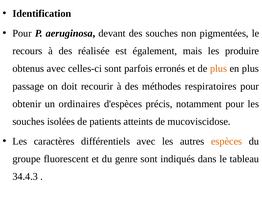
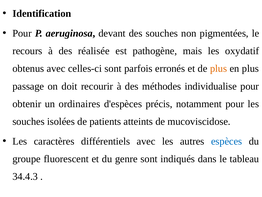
également: également -> pathogène (155, 51)
produire: produire -> oxydatif (242, 51)
respiratoires: respiratoires -> individualise (211, 86)
espèces colour: orange -> blue (227, 141)
